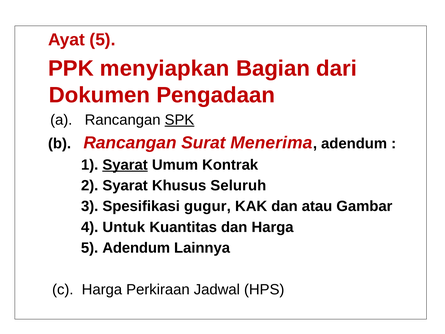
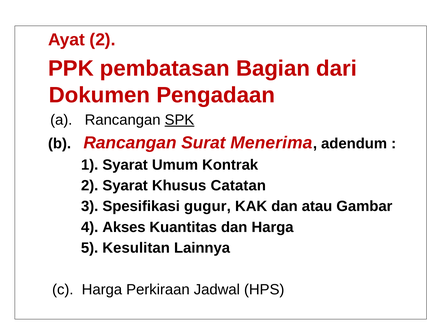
Ayat 5: 5 -> 2 (103, 40)
menyiapkan: menyiapkan -> pembatasan (165, 68)
Syarat underline: present -> none (125, 165)
Seluruh: Seluruh -> Catatan (238, 185)
Untuk: Untuk -> Akses (124, 227)
5 Adendum: Adendum -> Kesulitan (136, 248)
